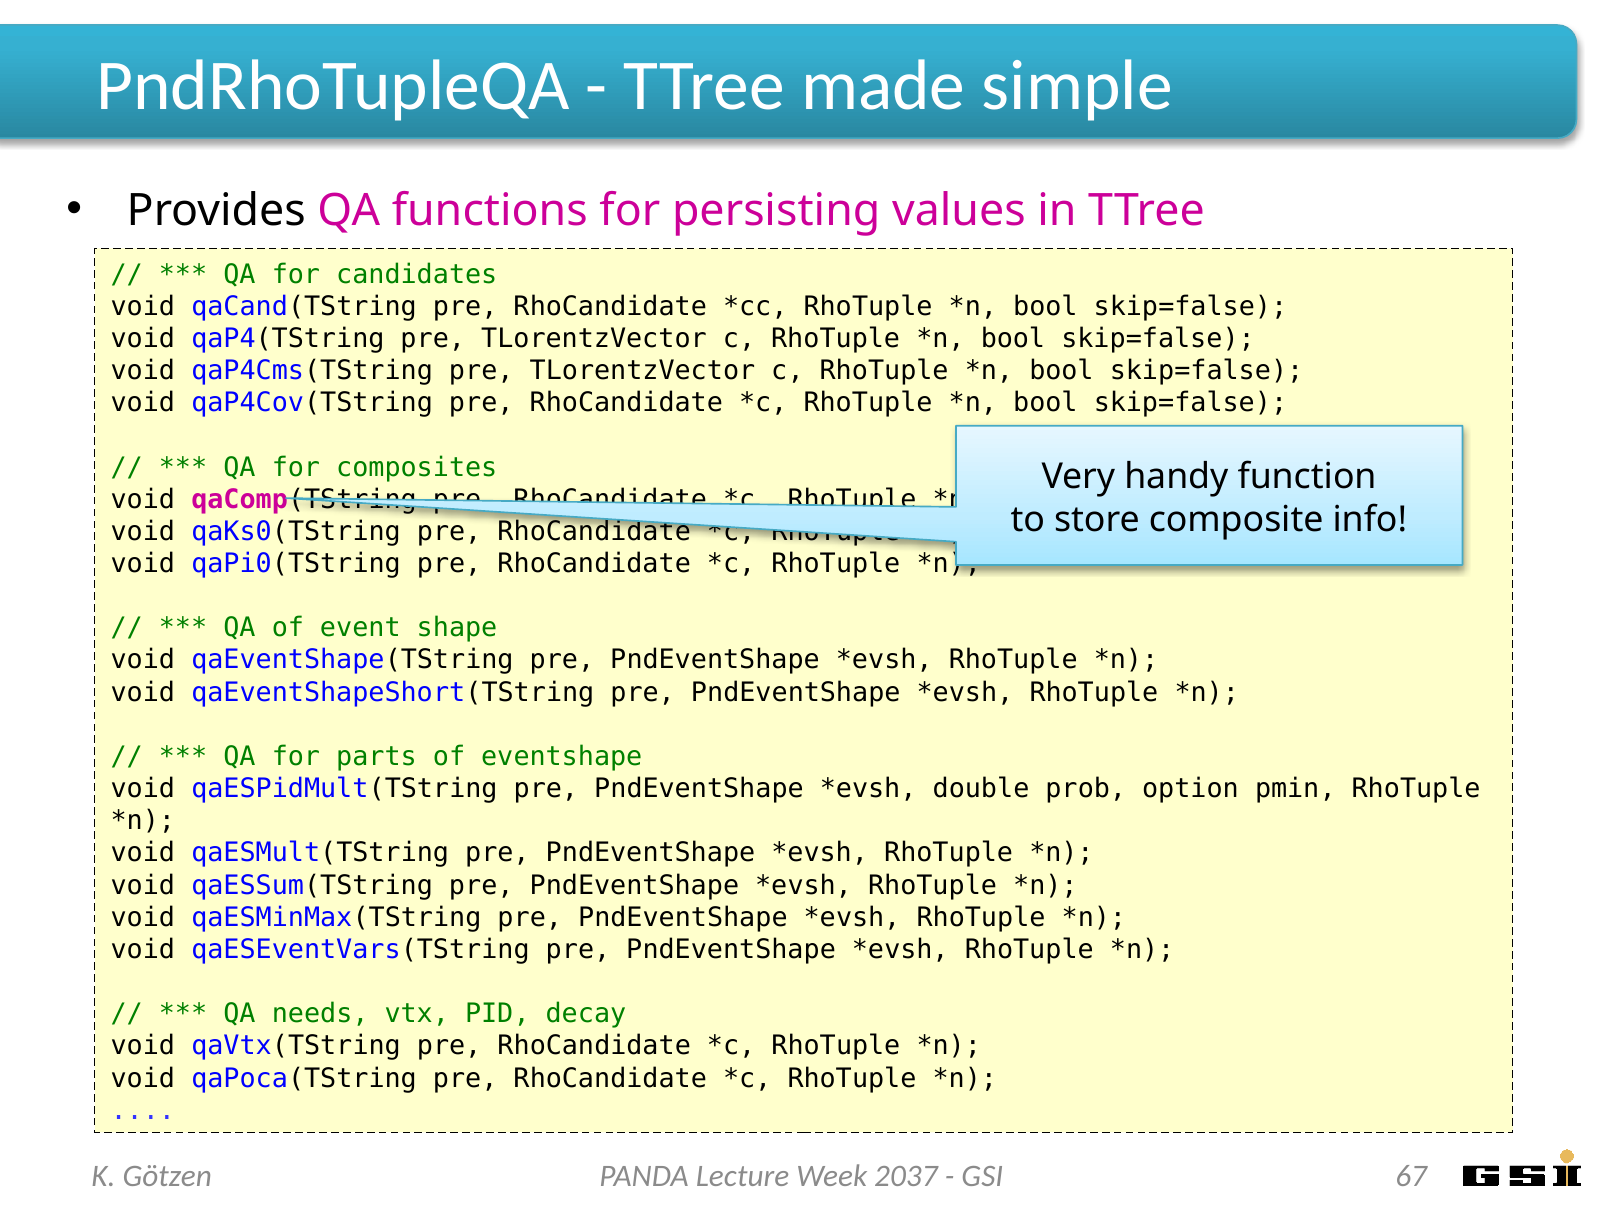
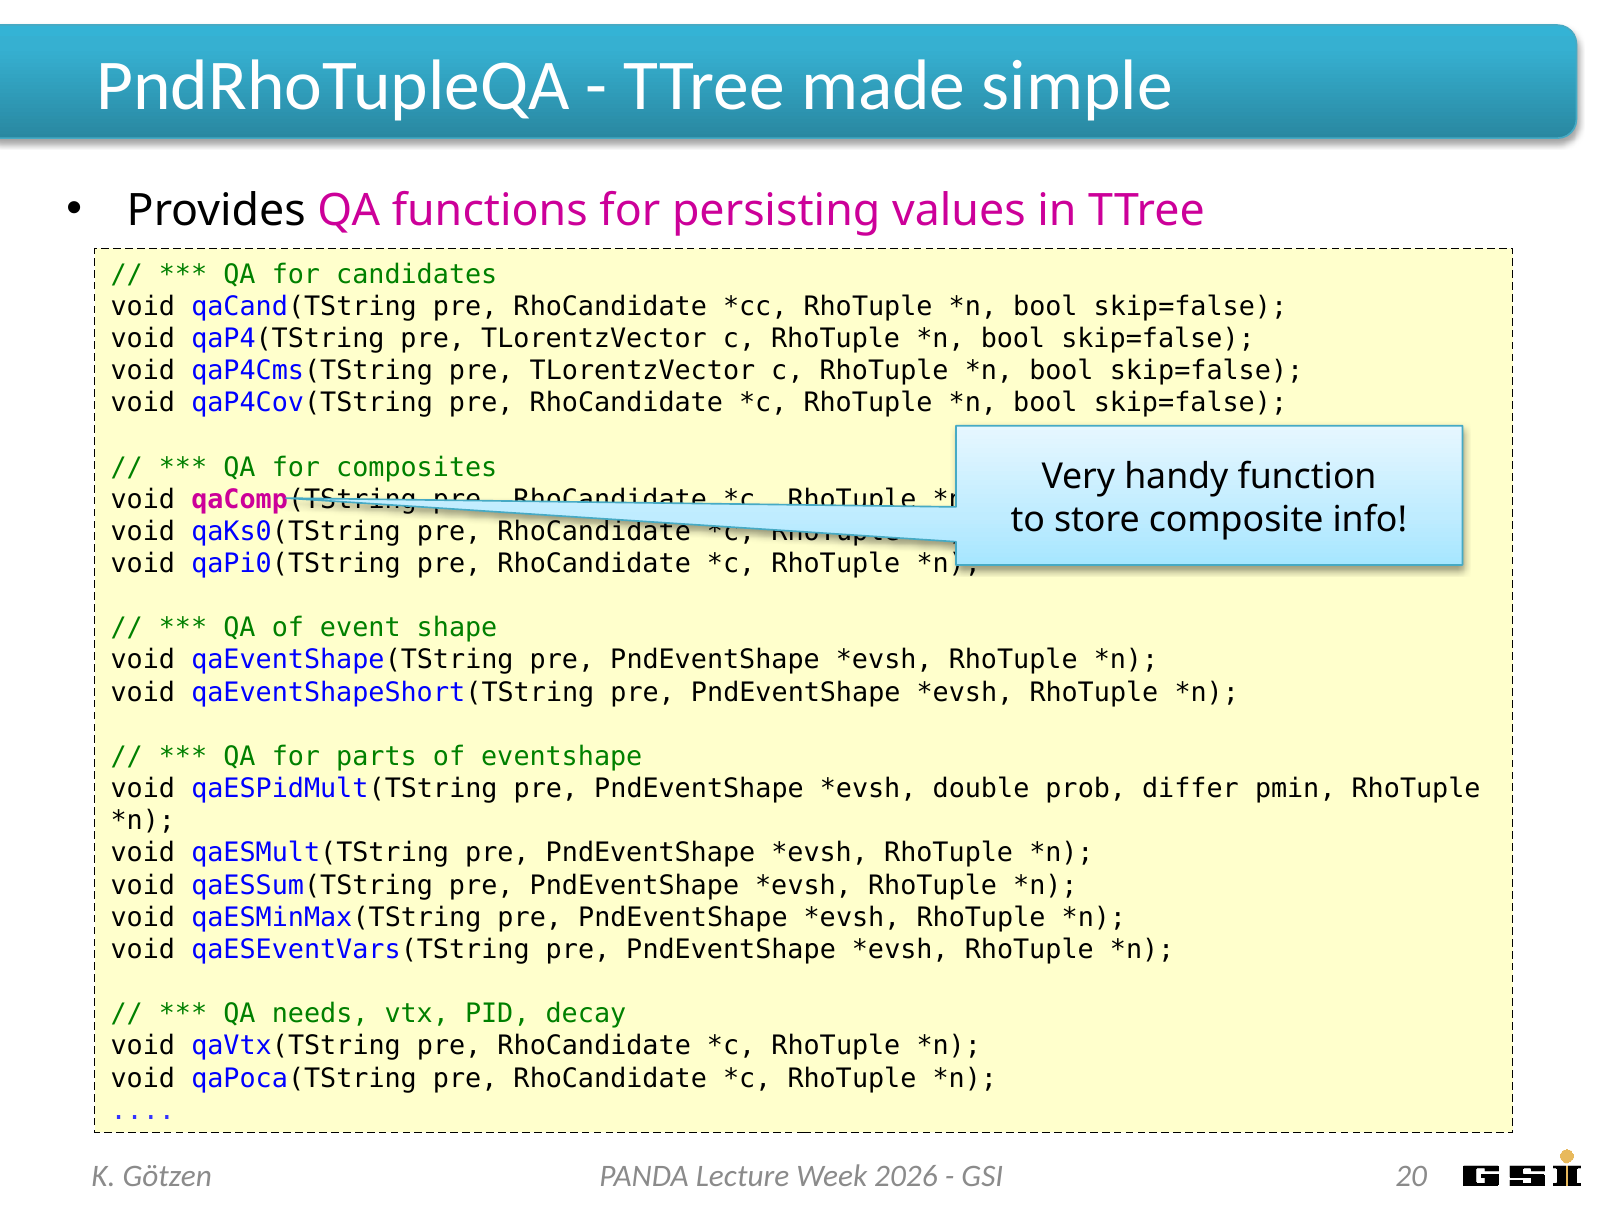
option: option -> differ (1190, 789)
2037: 2037 -> 2026 (906, 1176)
67: 67 -> 20 (1411, 1176)
